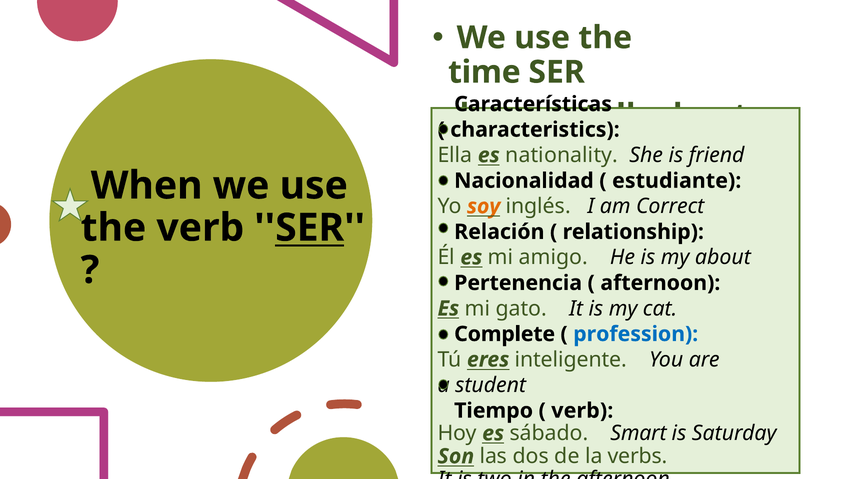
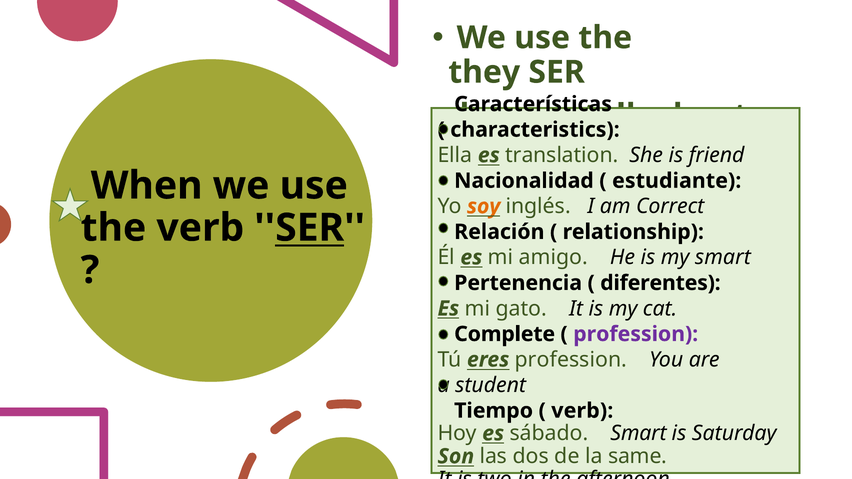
time: time -> they (484, 72)
nationality: nationality -> translation (562, 155)
my about: about -> smart (723, 258)
afternoon: afternoon -> diferentes (660, 283)
profession colour: blue -> purple (636, 334)
eres inteligente: inteligente -> profession (571, 360)
verbs: verbs -> same (638, 457)
